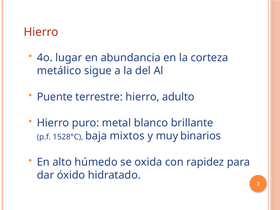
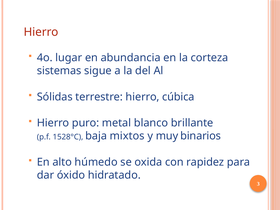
metálico: metálico -> sistemas (59, 71)
Puente: Puente -> Sólidas (55, 97)
adulto: adulto -> cúbica (178, 97)
